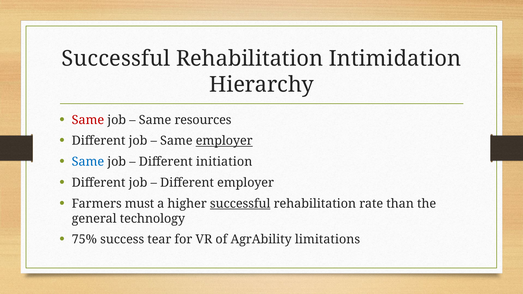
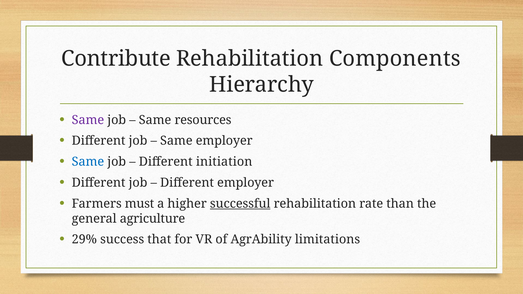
Successful: Successful -> Contribute (116, 59)
Intimidation: Intimidation -> Components (395, 59)
Same colour: red -> purple (88, 120)
employer underline: present -> none (224, 141)
technology: technology -> agriculture (152, 219)
75%: 75% -> 29% (84, 240)
tear: tear -> that (159, 240)
